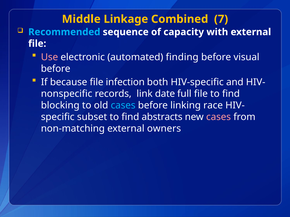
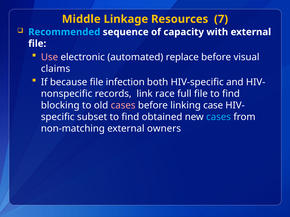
Combined: Combined -> Resources (180, 19)
finding: finding -> replace (182, 57)
before: before -> claims (56, 69)
date: date -> race (165, 94)
cases colour: light blue -> pink (123, 106)
race: race -> case (213, 106)
abstracts: abstracts -> obtained (162, 117)
cases colour: pink -> light blue (219, 117)
